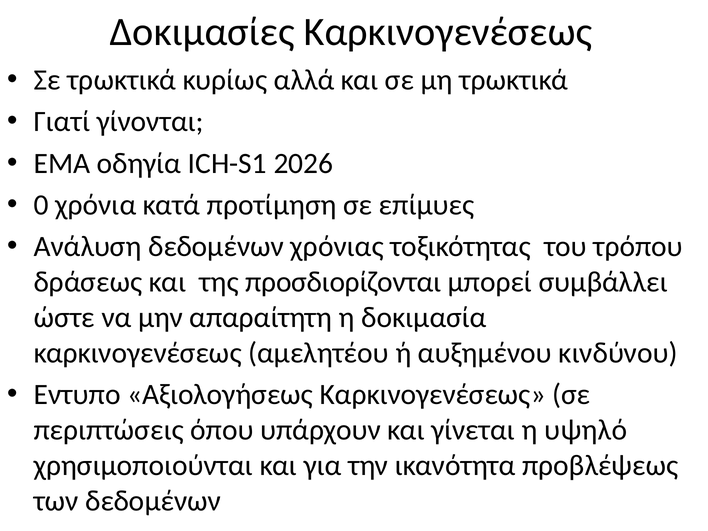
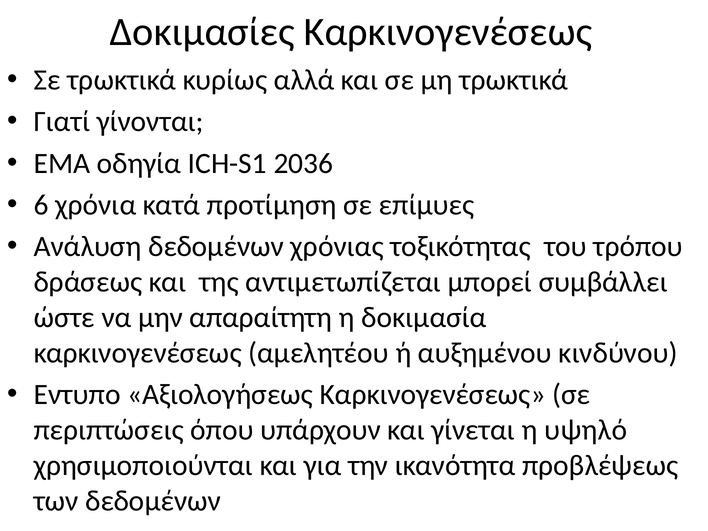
2026: 2026 -> 2036 (303, 163)
0: 0 -> 6 (41, 205)
προσδιορίζονται: προσδιορίζονται -> αντιμετωπίζεται (343, 282)
